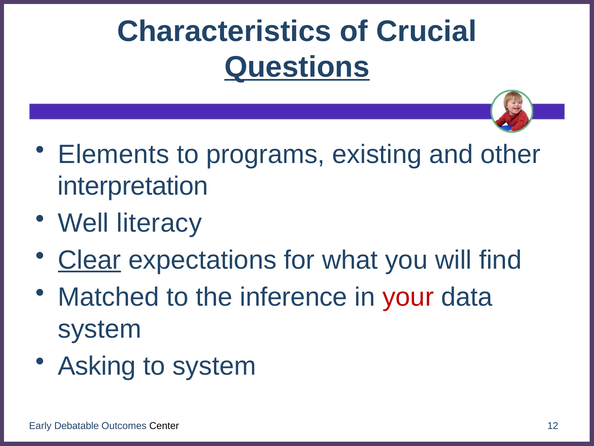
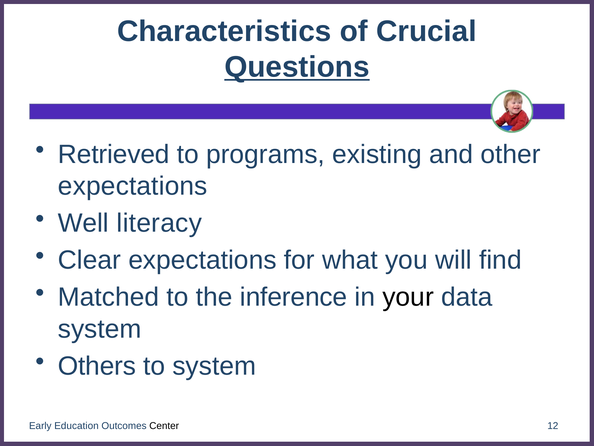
Elements: Elements -> Retrieved (114, 154)
interpretation: interpretation -> expectations (133, 186)
Clear underline: present -> none (89, 260)
your colour: red -> black (408, 297)
Asking: Asking -> Others (97, 366)
Debatable: Debatable -> Education (76, 425)
